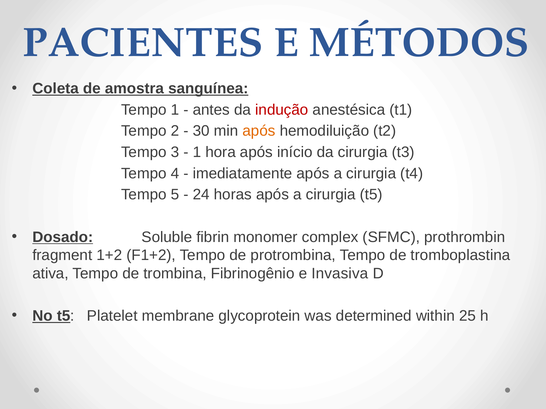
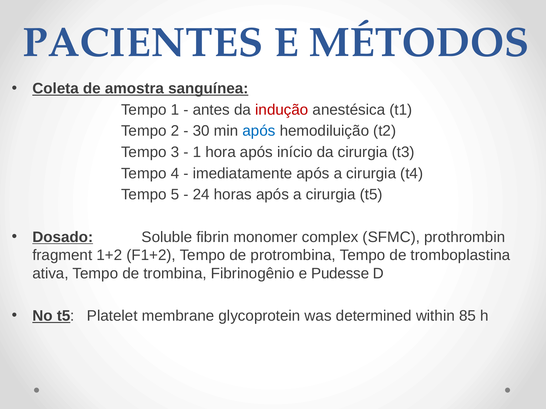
após colour: orange -> blue (259, 131)
Invasiva: Invasiva -> Pudesse (340, 274)
25: 25 -> 85 (467, 316)
